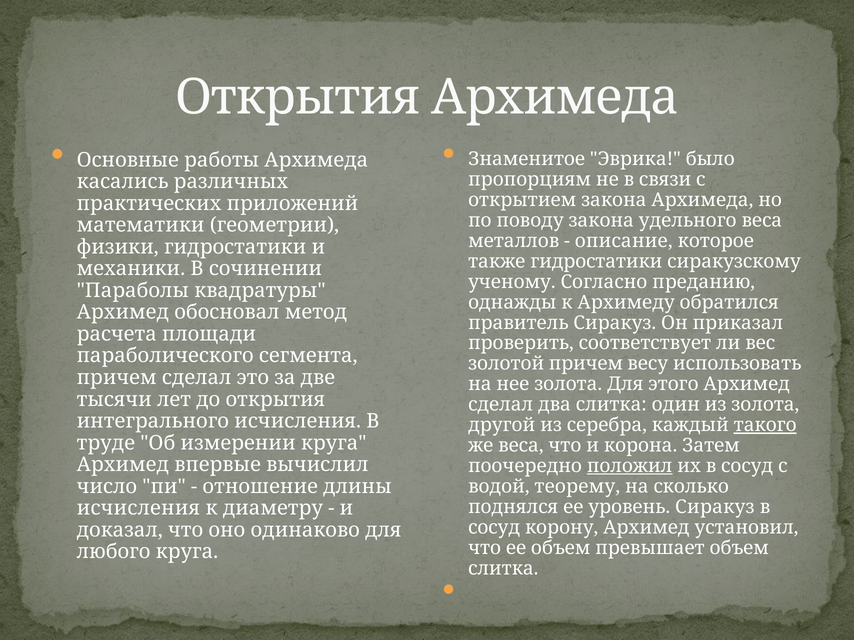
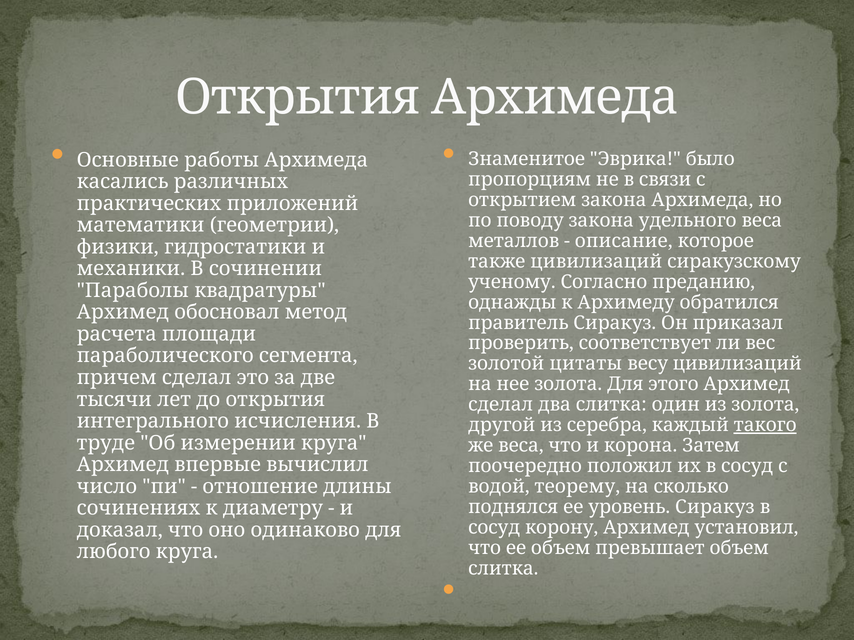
также гидростатики: гидростатики -> цивилизаций (596, 262)
золотой причем: причем -> цитаты (586, 364)
весу использовать: использовать -> цивилизаций (737, 364)
положил underline: present -> none (630, 466)
исчисления: исчисления -> сочинениях (138, 509)
